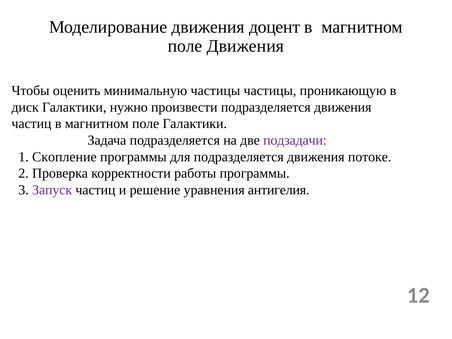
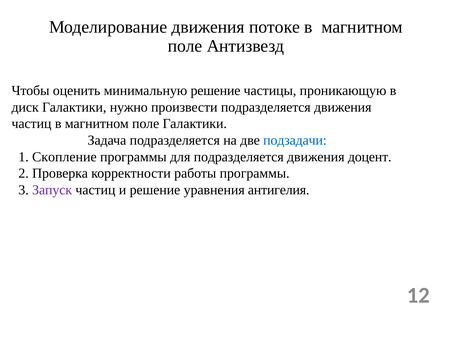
доцент: доцент -> потоке (275, 27)
поле Движения: Движения -> Антизвезд (245, 46)
минимальную частицы: частицы -> решение (216, 91)
подзадачи colour: purple -> blue (295, 140)
потоке: потоке -> доцент (370, 157)
